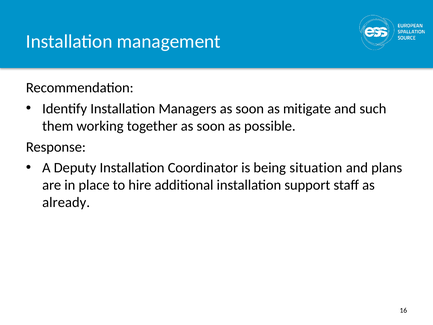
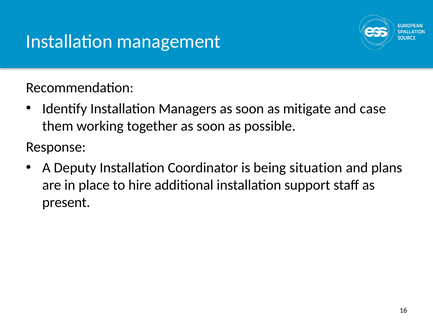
such: such -> case (373, 109)
already: already -> present (66, 202)
